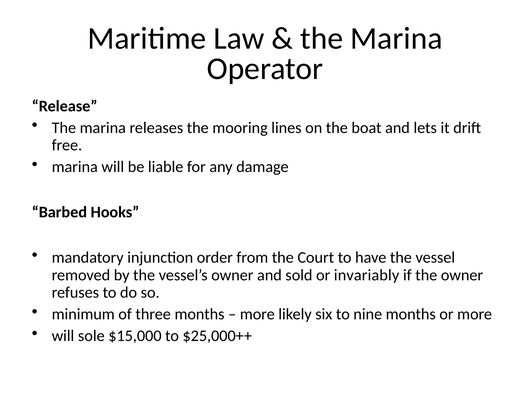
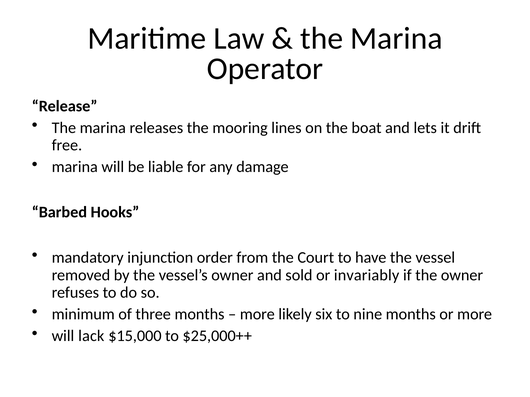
sole: sole -> lack (91, 336)
